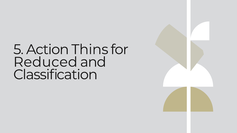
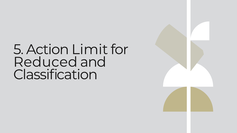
Thins: Thins -> Limit (90, 50)
